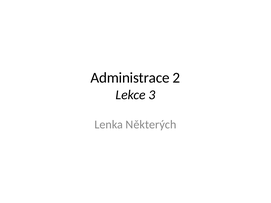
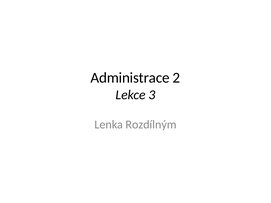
Některých: Některých -> Rozdílným (151, 125)
